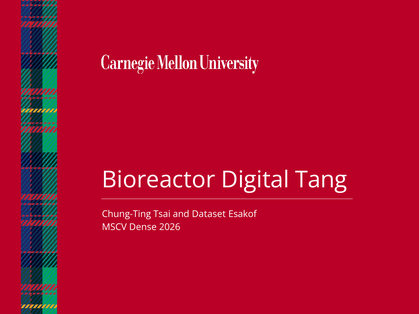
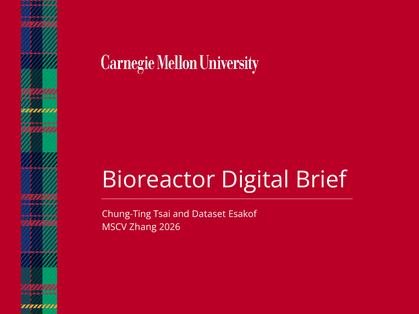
Tang: Tang -> Brief (321, 180)
Dense: Dense -> Zhang (143, 227)
